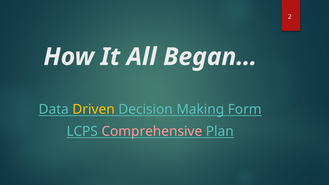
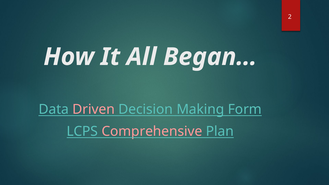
Driven colour: yellow -> pink (94, 109)
